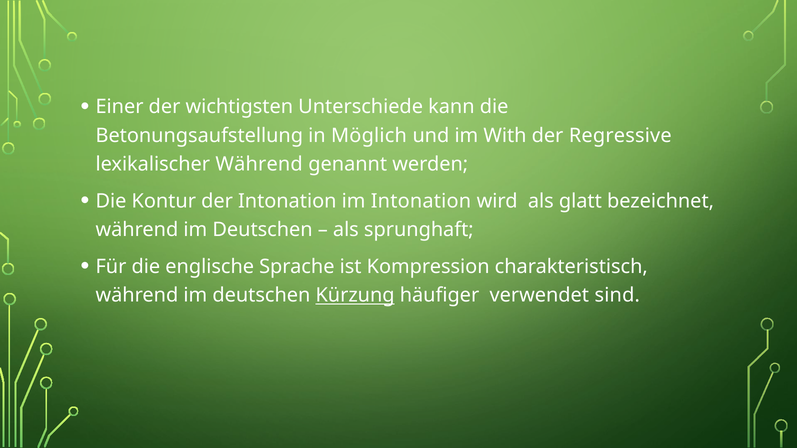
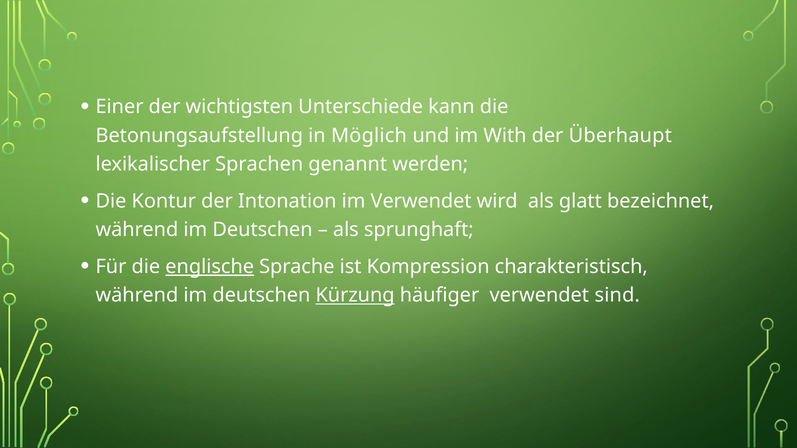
Regressive: Regressive -> Überhaupt (620, 136)
lexikalischer Während: Während -> Sprachen (259, 164)
im Intonation: Intonation -> Verwendet (421, 201)
englische underline: none -> present (210, 267)
